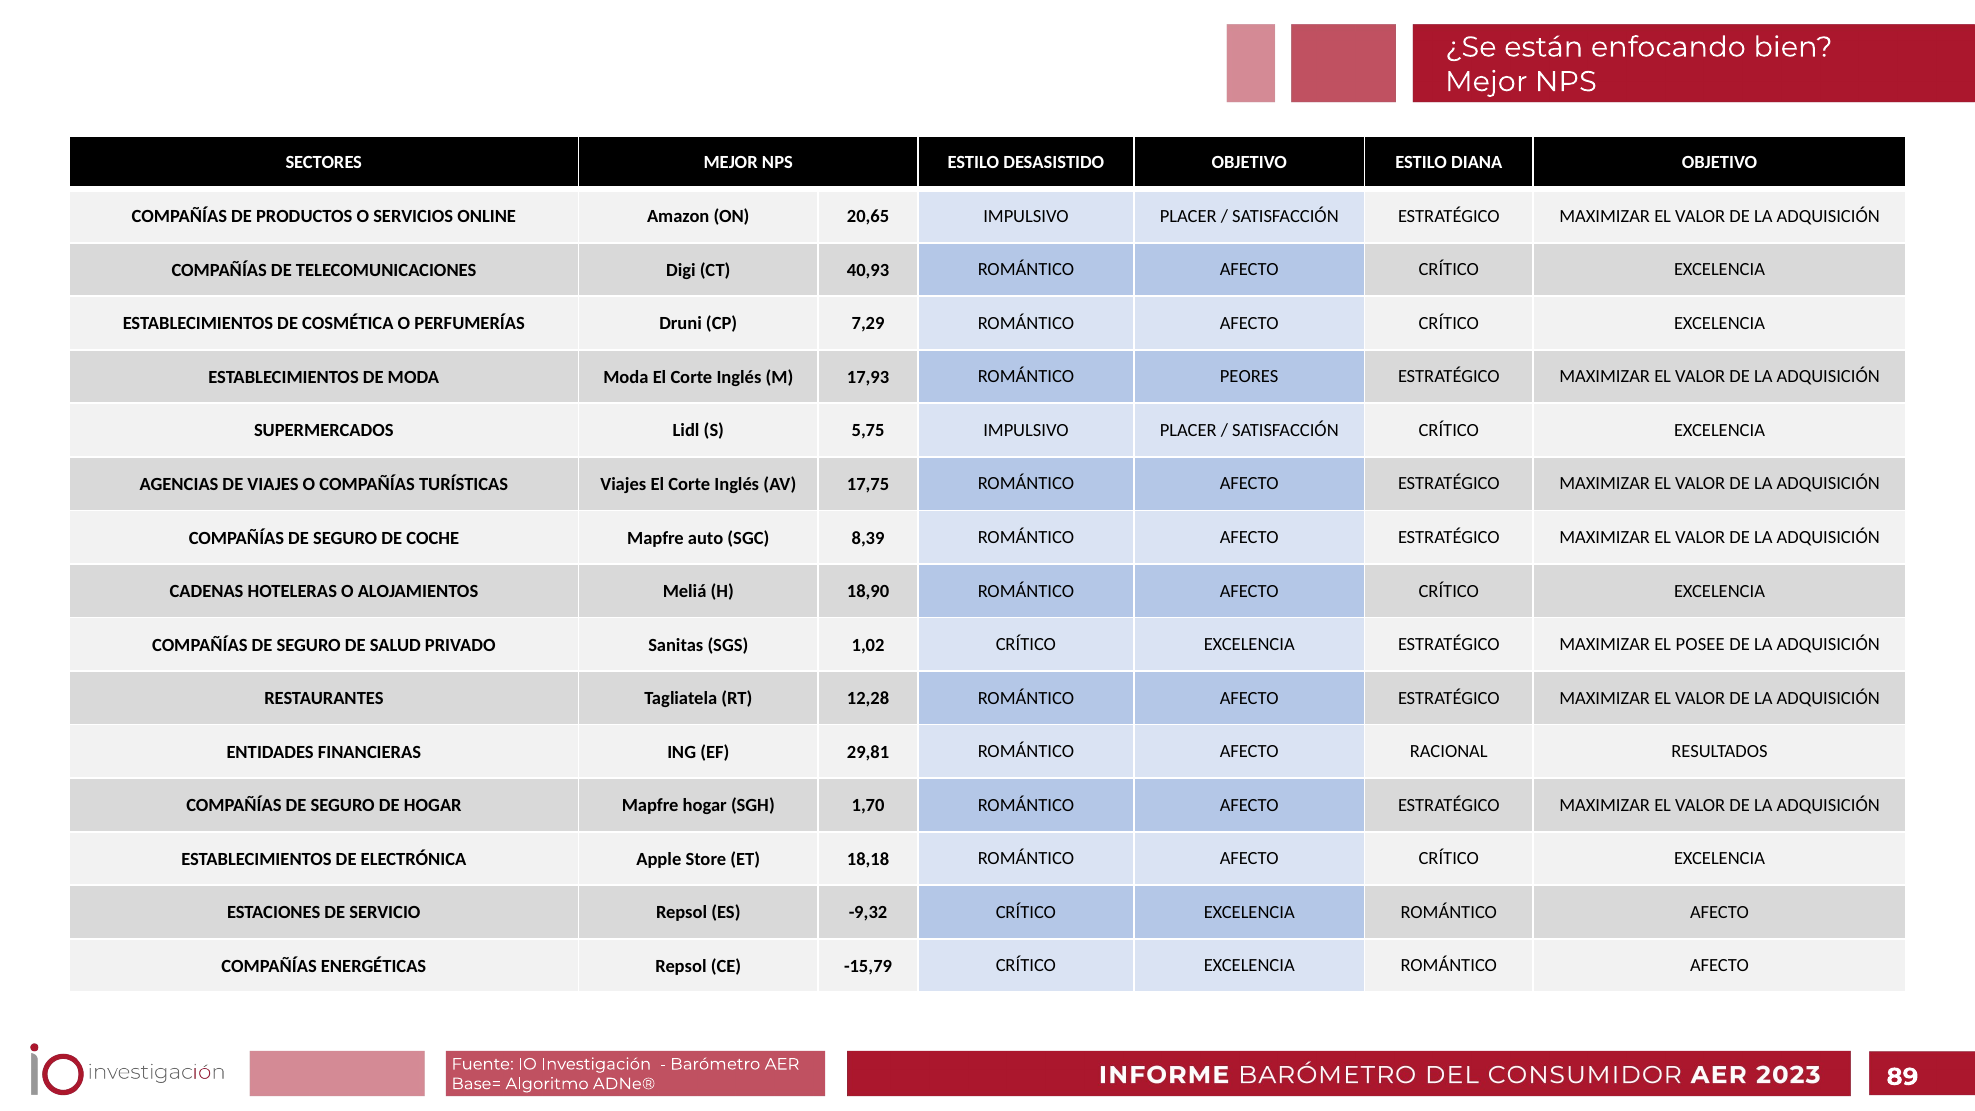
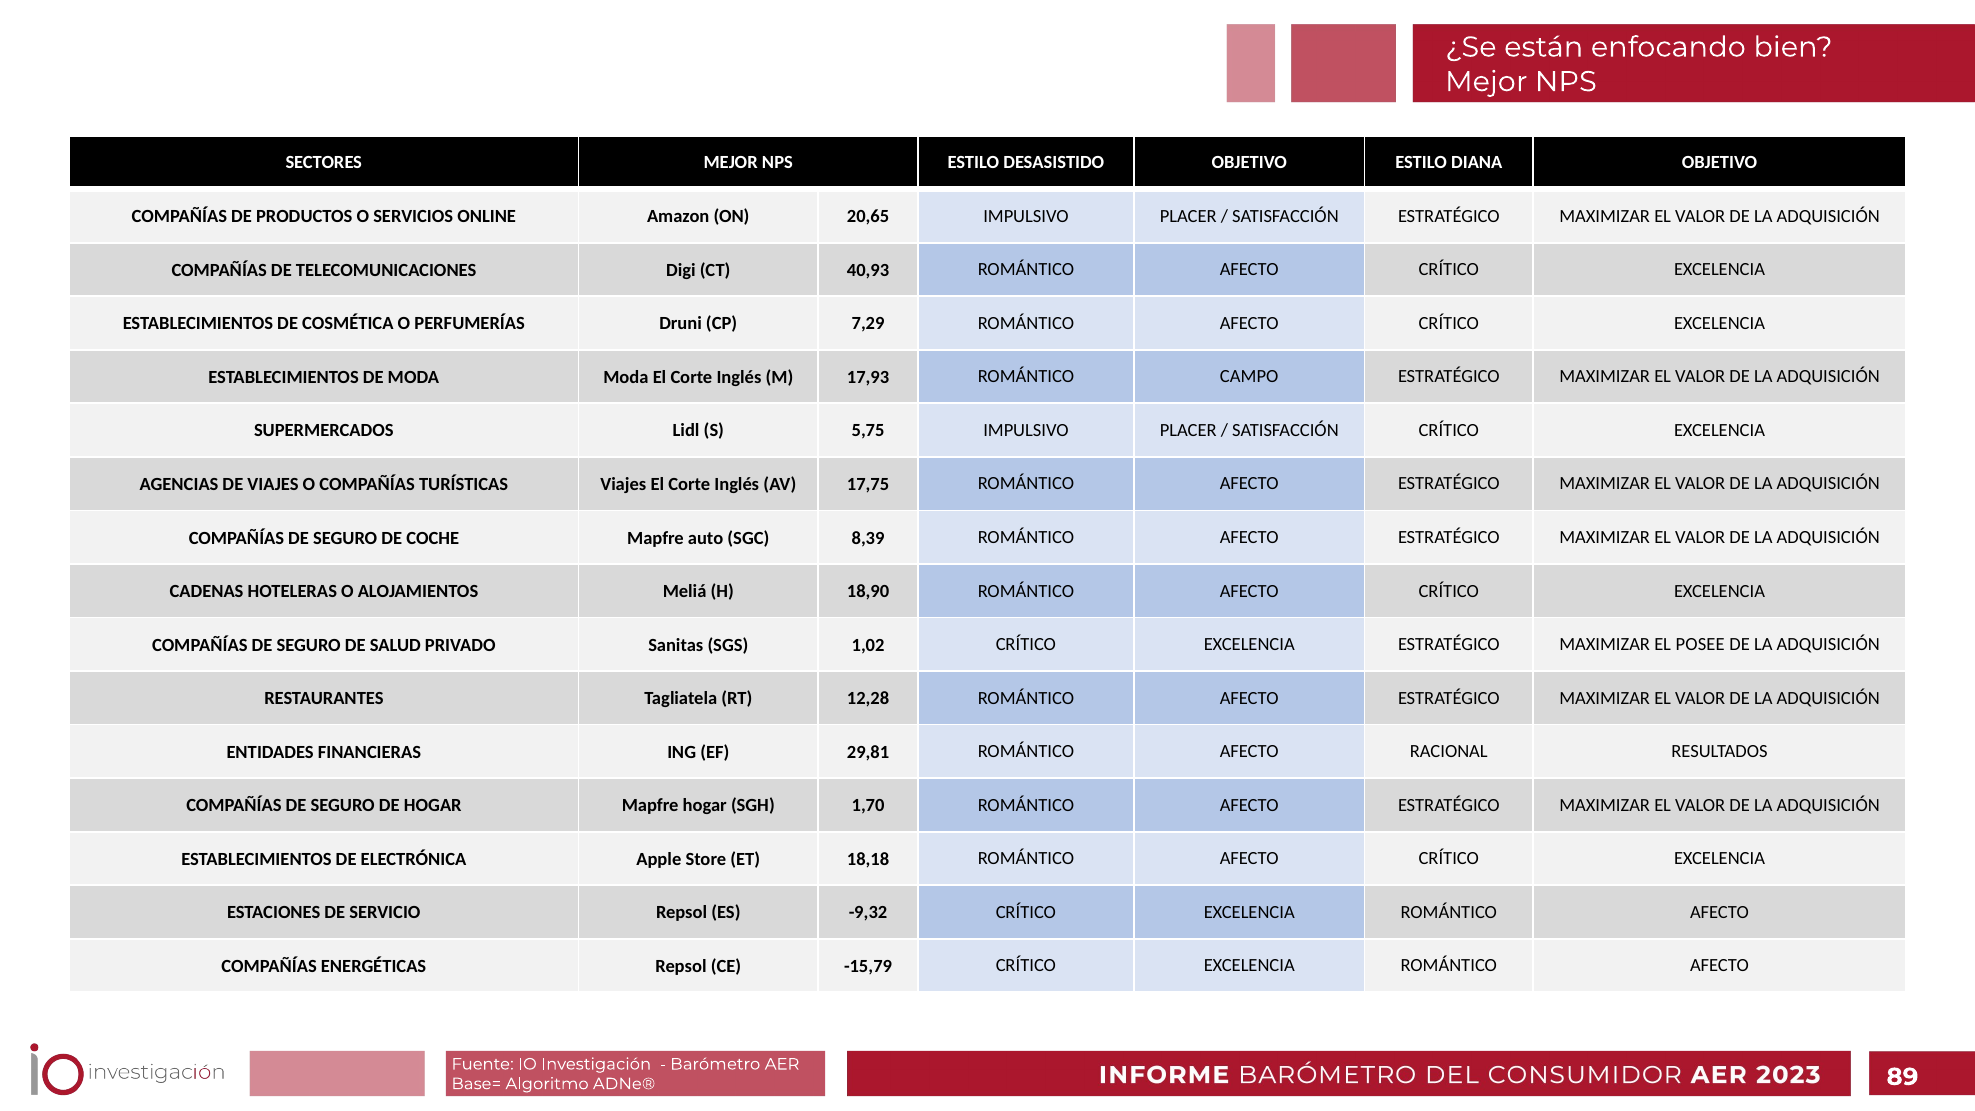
PEORES: PEORES -> CAMPO (1249, 377)
